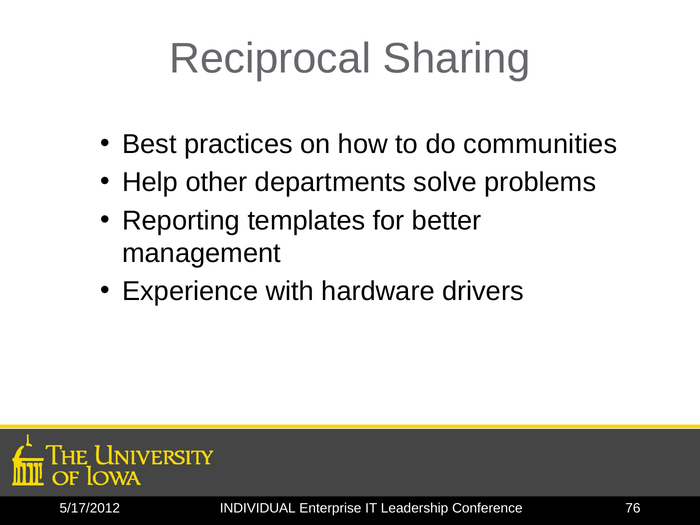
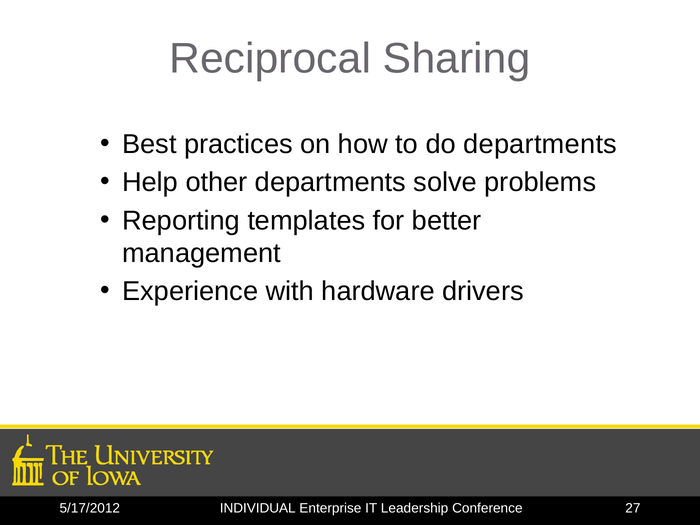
do communities: communities -> departments (540, 144)
76: 76 -> 27 (633, 508)
